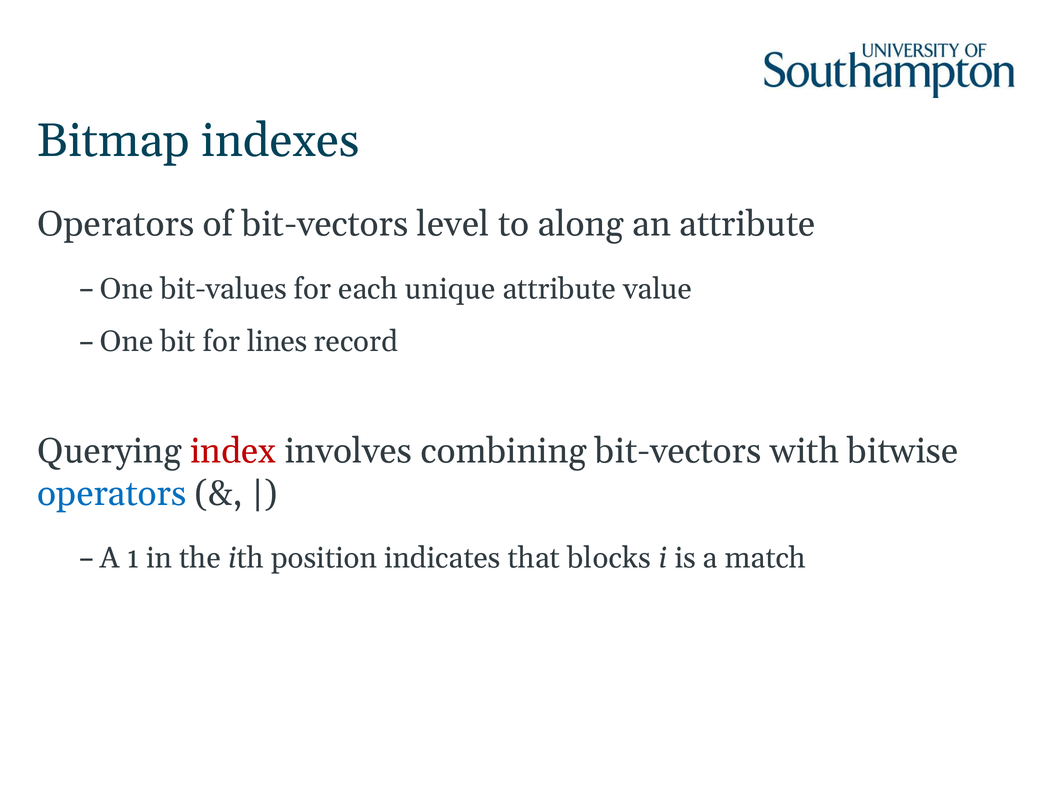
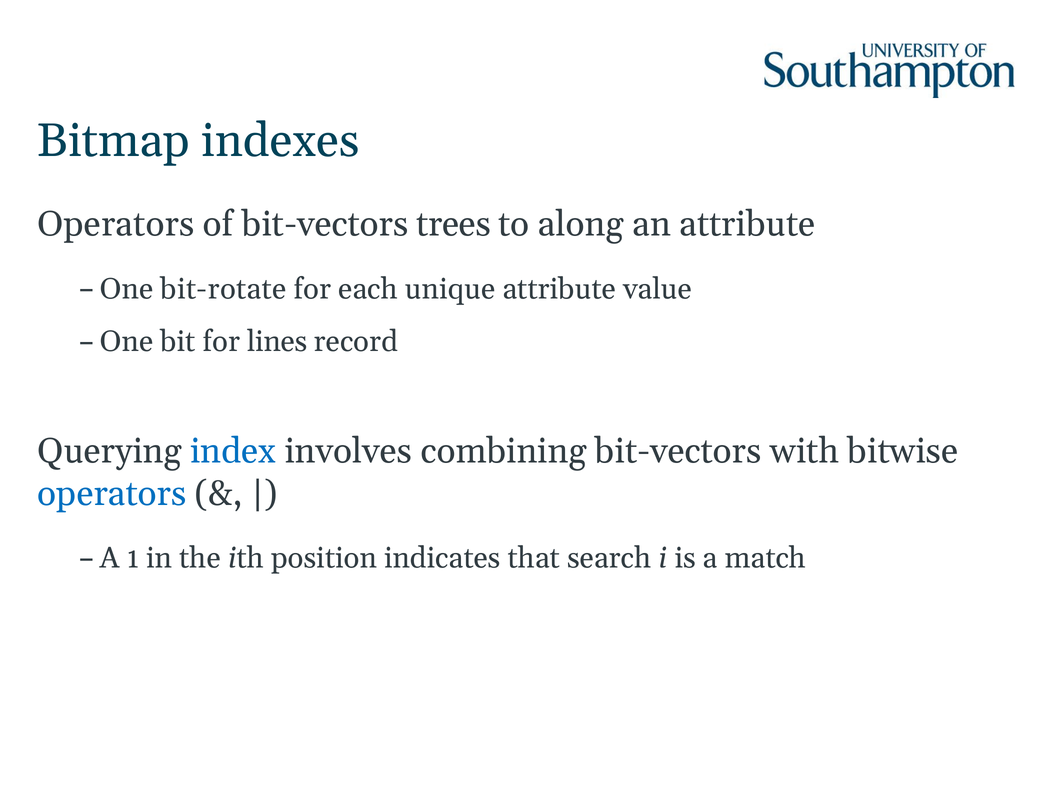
level: level -> trees (454, 224)
bit-values: bit-values -> bit-rotate (223, 289)
index colour: red -> blue (233, 452)
blocks: blocks -> search (609, 559)
